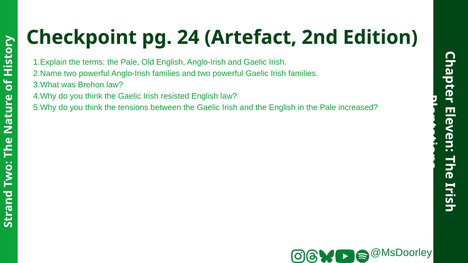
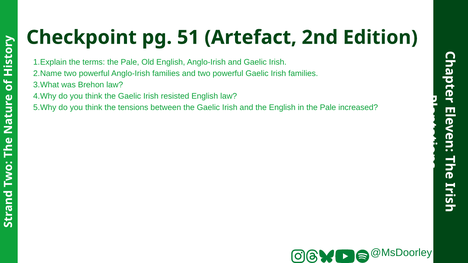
24: 24 -> 51 (188, 37)
